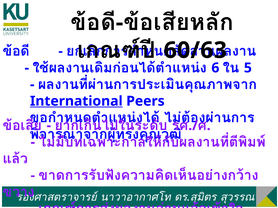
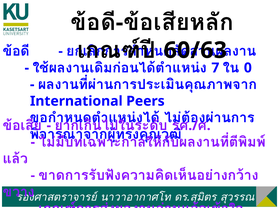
6: 6 -> 7 (215, 68)
5: 5 -> 0 (248, 68)
International underline: present -> none (76, 101)
